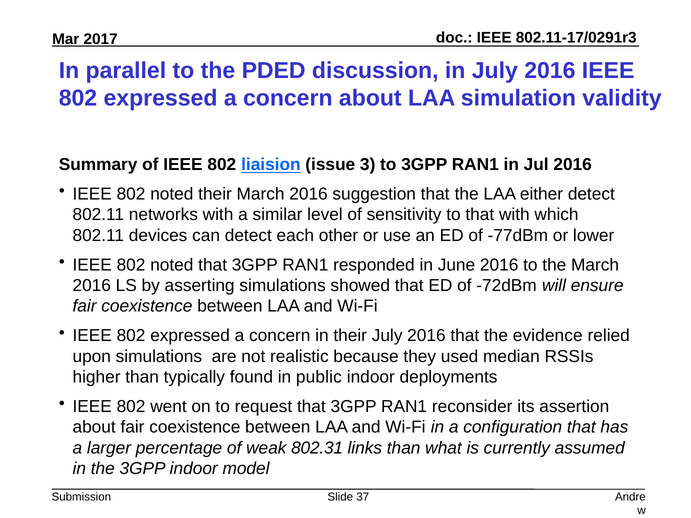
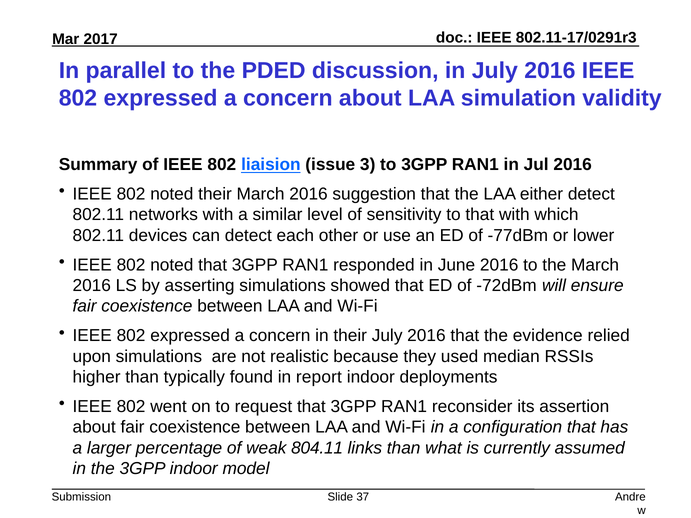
public: public -> report (319, 377)
802.31: 802.31 -> 804.11 (317, 448)
